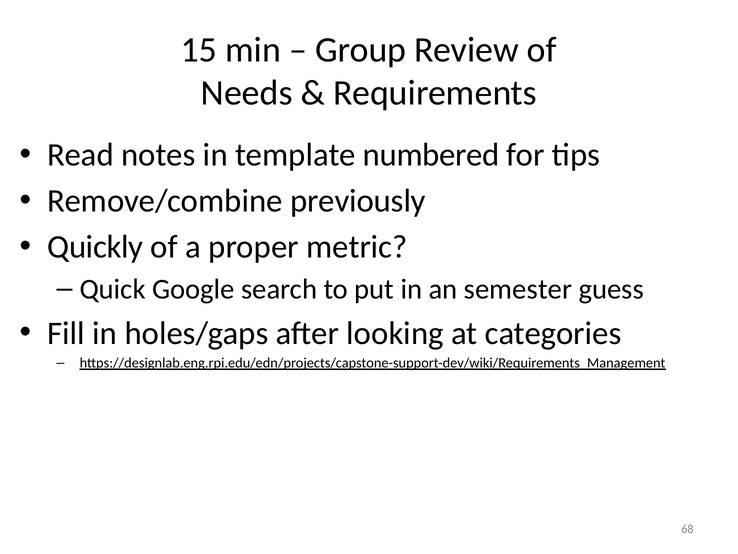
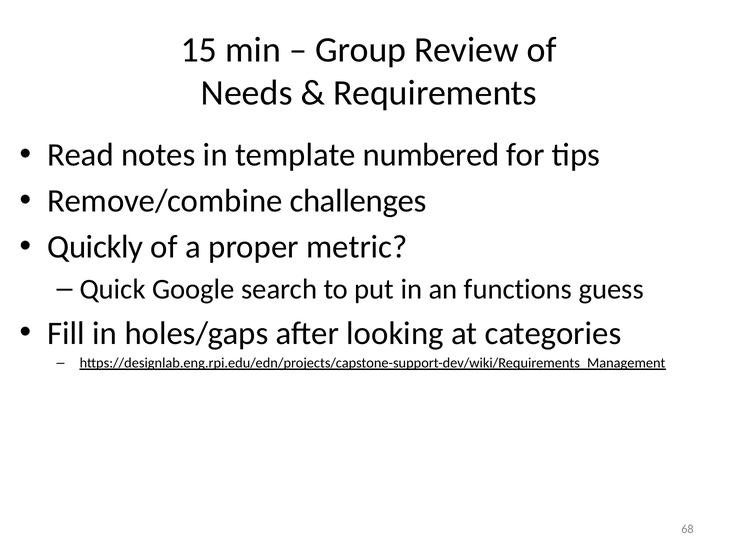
previously: previously -> challenges (358, 201)
semester: semester -> functions (518, 289)
